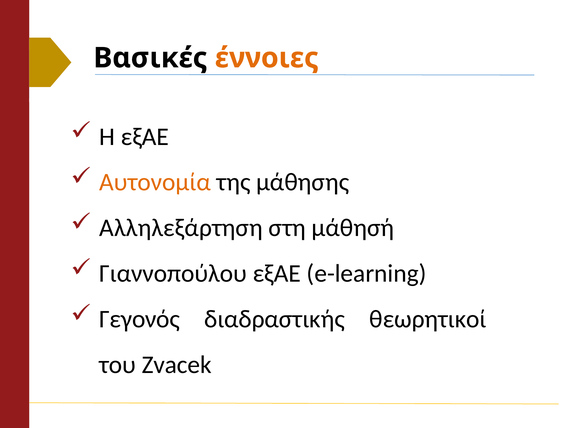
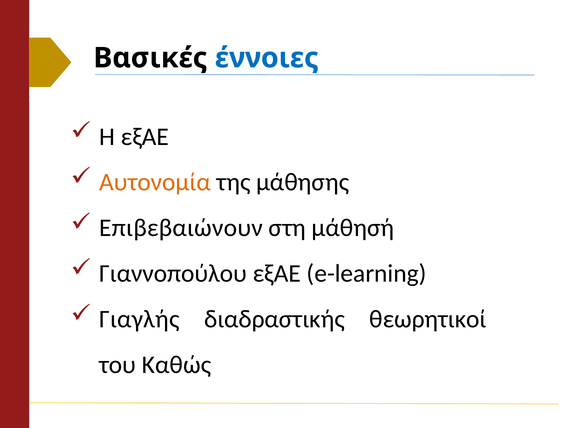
έννοιες colour: orange -> blue (267, 58)
Αλληλεξάρτηση: Αλληλεξάρτηση -> Επιβεβαιώνουν (181, 228)
Γεγονός: Γεγονός -> Γιαγλής (139, 319)
Zvacek: Zvacek -> Καθώς (177, 365)
